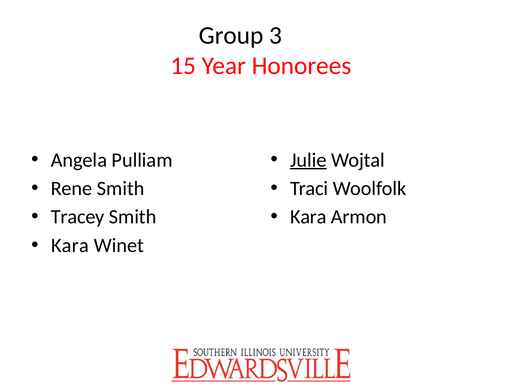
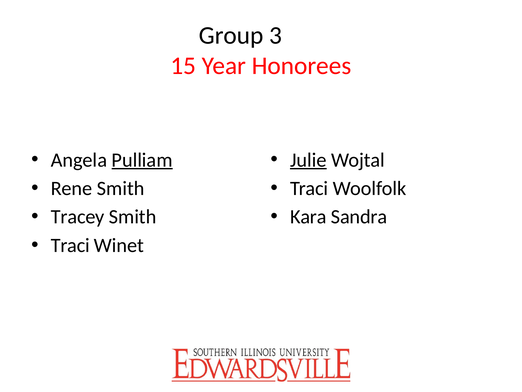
Pulliam underline: none -> present (142, 160)
Armon: Armon -> Sandra (359, 217)
Kara: Kara -> Traci (70, 245)
